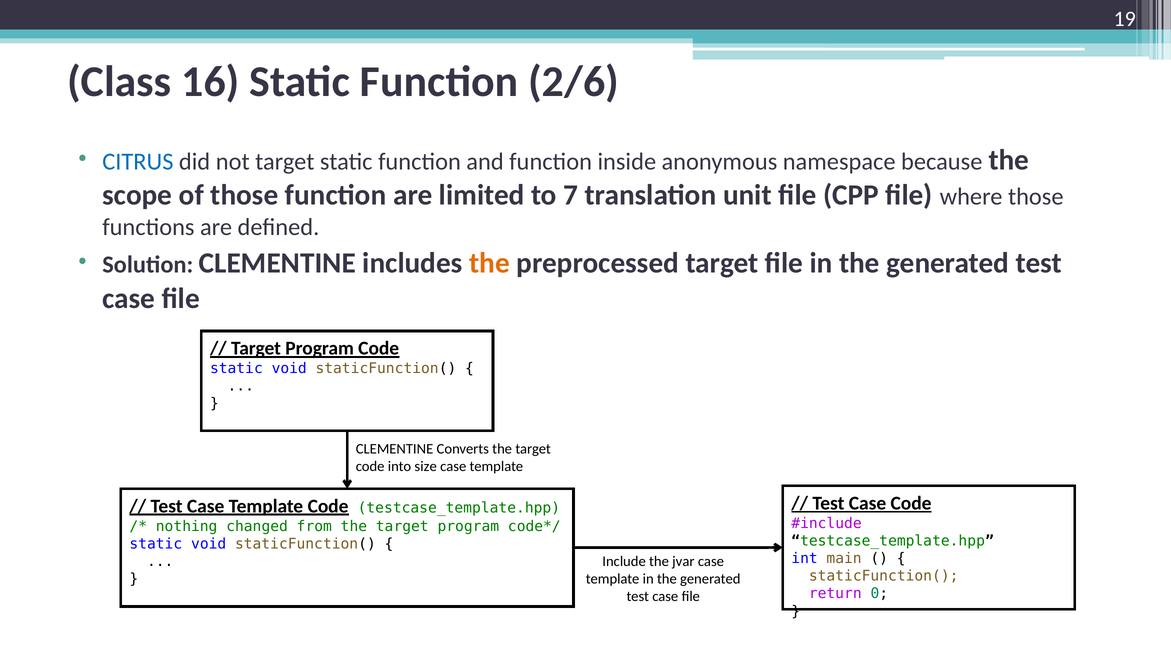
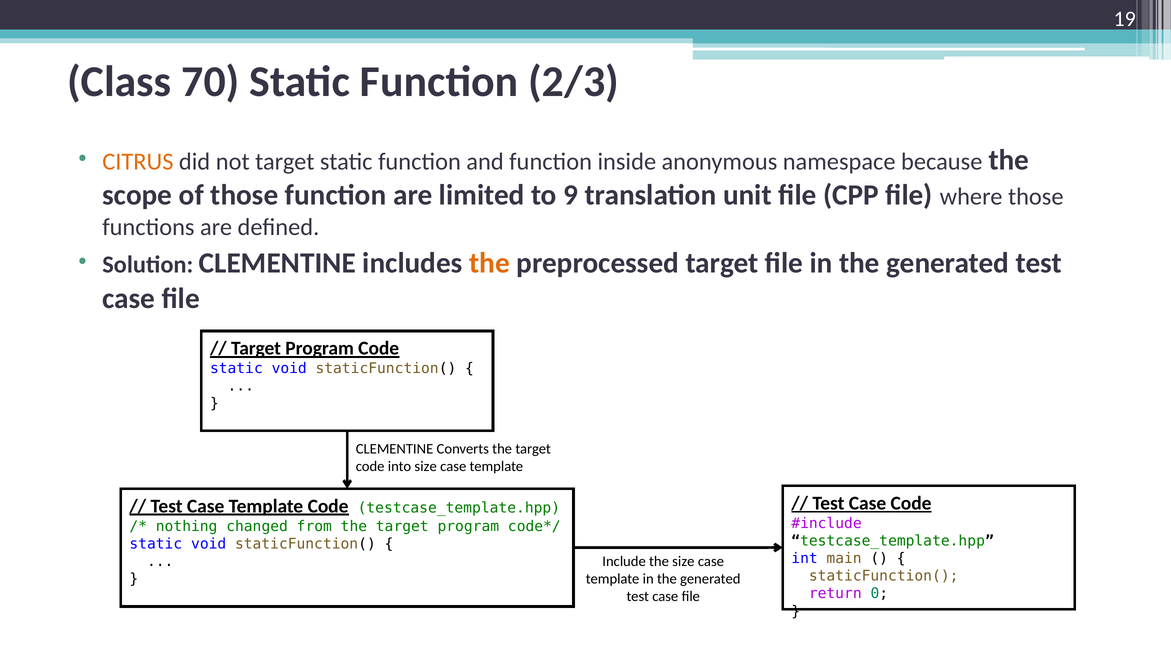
16: 16 -> 70 (210, 81)
2/6: 2/6 -> 2/3 (574, 81)
CITRUS colour: blue -> orange (138, 161)
7: 7 -> 9 (571, 195)
the jvar: jvar -> size (683, 561)
